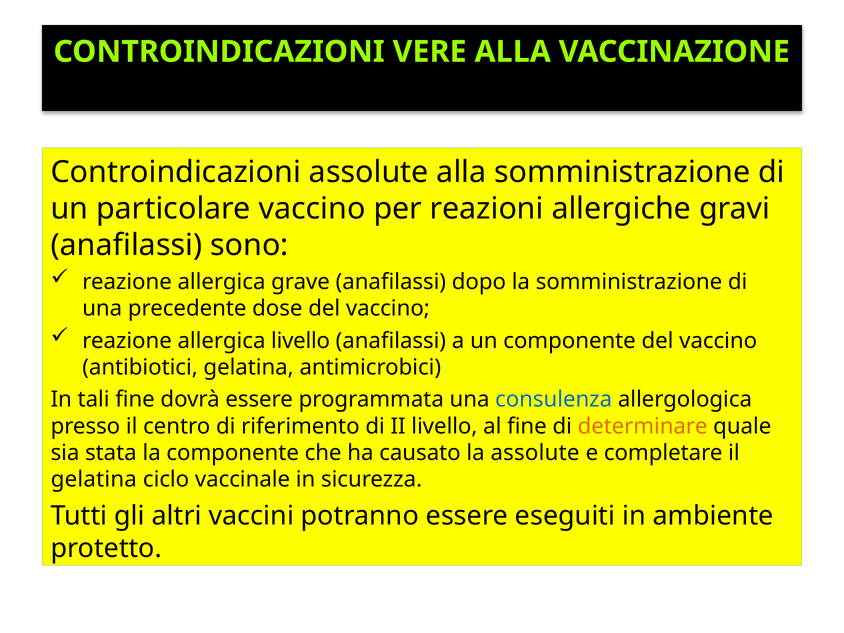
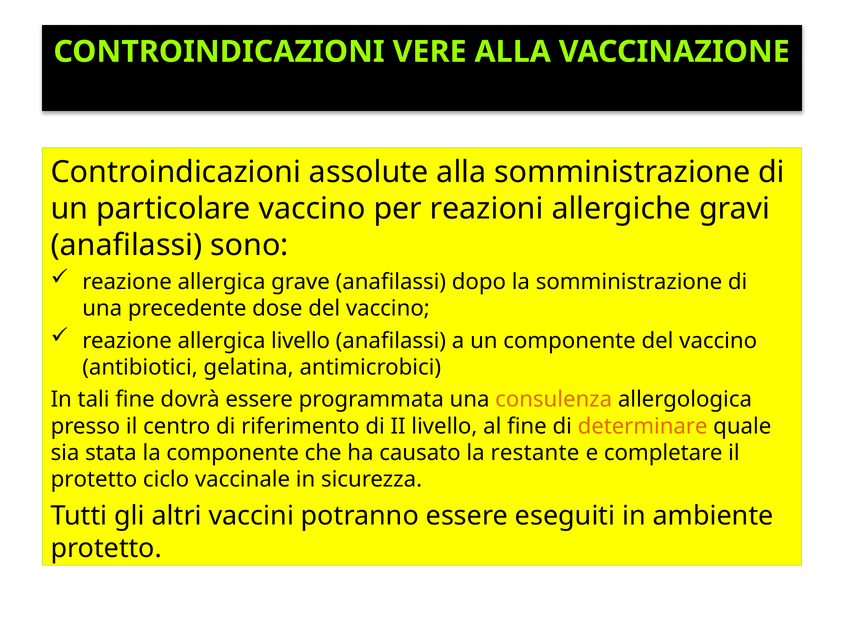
consulenza colour: blue -> orange (554, 400)
la assolute: assolute -> restante (535, 453)
gelatina: gelatina -> protetto (94, 480)
